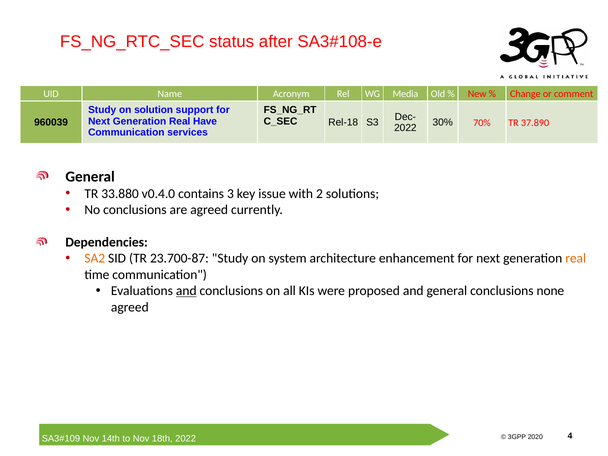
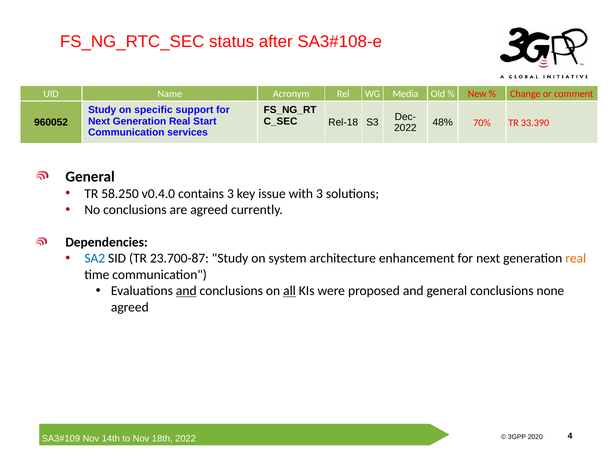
solution: solution -> specific (154, 110)
Have: Have -> Start (205, 121)
960039: 960039 -> 960052 (51, 122)
30%: 30% -> 48% (443, 122)
37.890: 37.890 -> 33.390 (535, 123)
33.880: 33.880 -> 58.250 (120, 194)
with 2: 2 -> 3 (319, 194)
SA2 colour: orange -> blue (95, 259)
all underline: none -> present (290, 291)
